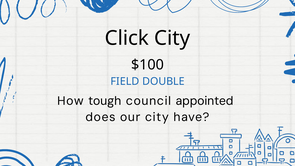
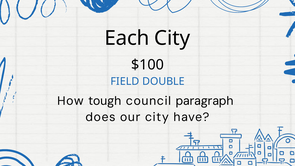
Click: Click -> Each (127, 38)
appointed: appointed -> paragraph (205, 101)
